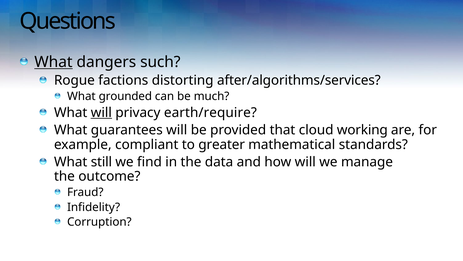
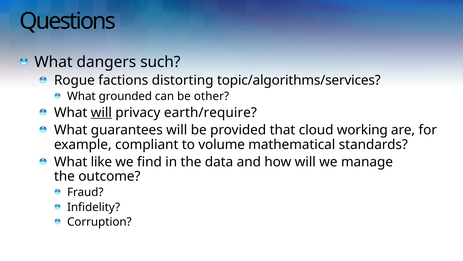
What underline: present -> none (53, 62)
after/algorithms/services: after/algorithms/services -> topic/algorithms/services (299, 80)
much: much -> other (211, 96)
greater: greater -> volume (222, 144)
still: still -> like (101, 162)
